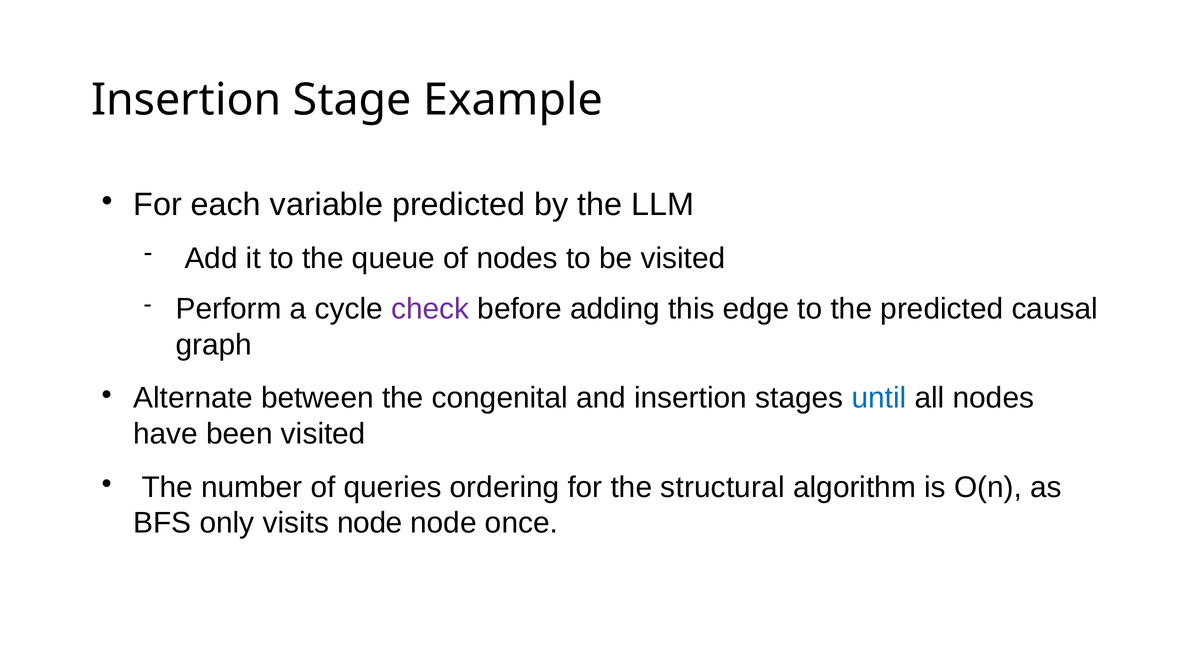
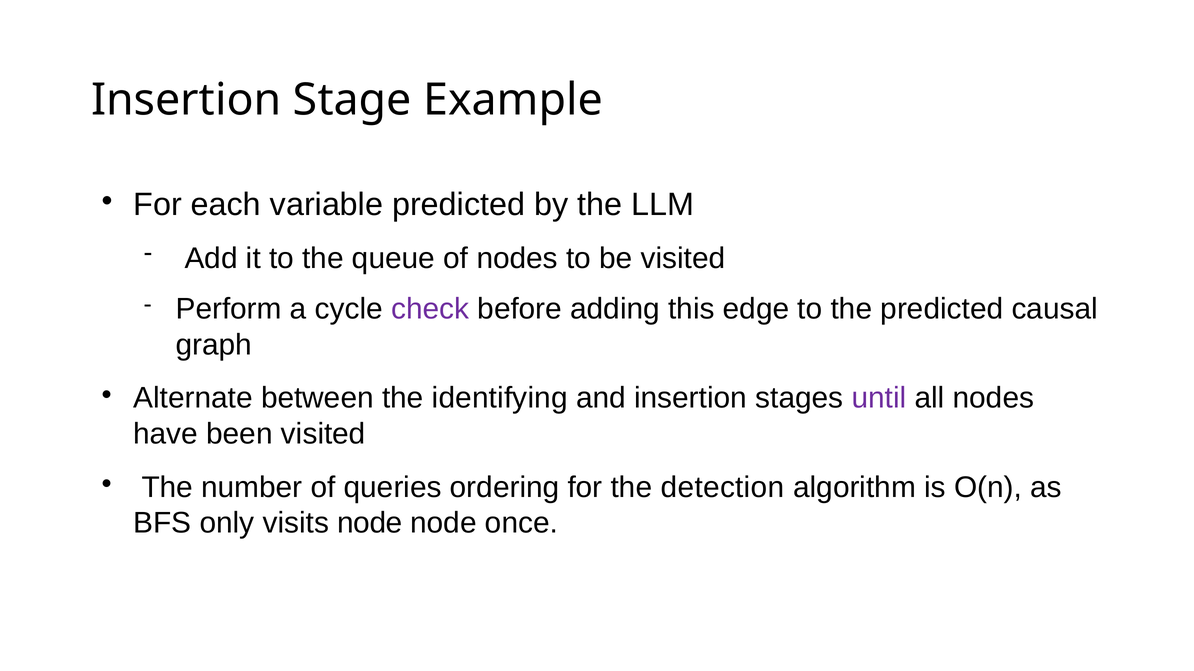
congenital: congenital -> identifying (500, 399)
until colour: blue -> purple (879, 399)
structural: structural -> detection (723, 488)
